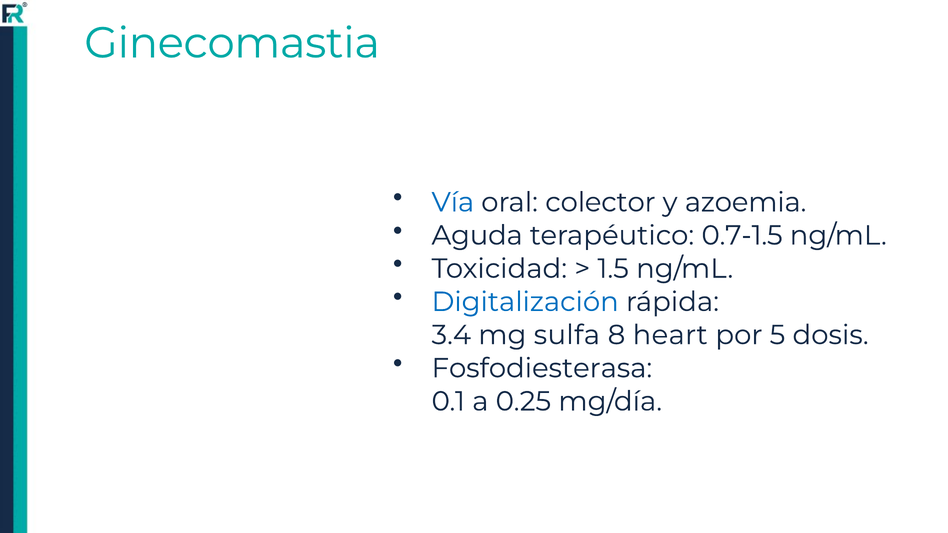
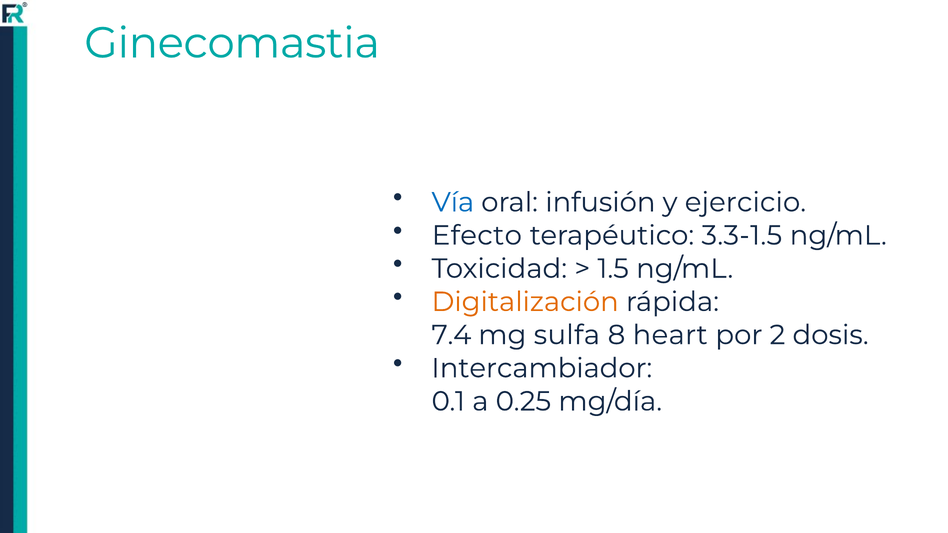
colector: colector -> infusión (600, 202)
azoemia: azoemia -> ejercicio (745, 202)
Aguda: Aguda -> Efecto (477, 236)
0.7-1.5: 0.7-1.5 -> 3.3-1.5 (742, 236)
Digitalización colour: blue -> orange (525, 302)
3.4: 3.4 -> 7.4 (451, 335)
5: 5 -> 2 (777, 335)
Fosfodiesterasa: Fosfodiesterasa -> Intercambiador (542, 368)
